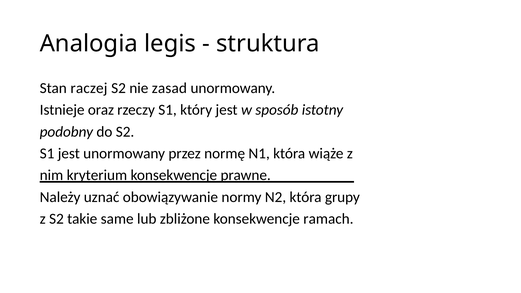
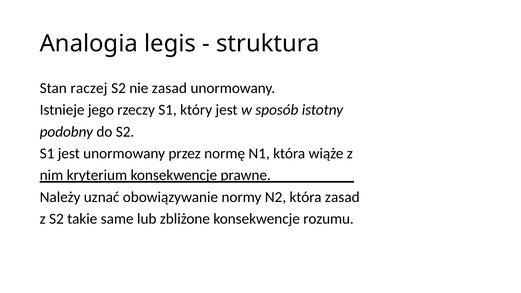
oraz: oraz -> jego (101, 110)
która grupy: grupy -> zasad (342, 197)
ramach: ramach -> rozumu (329, 219)
